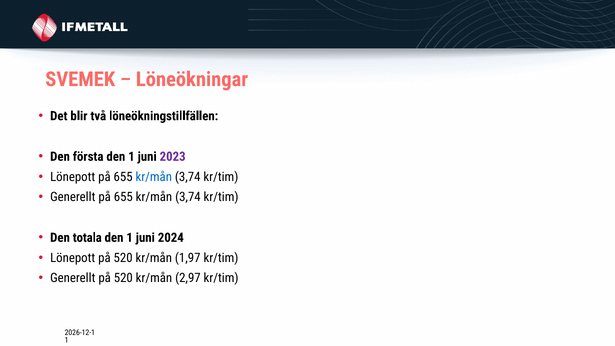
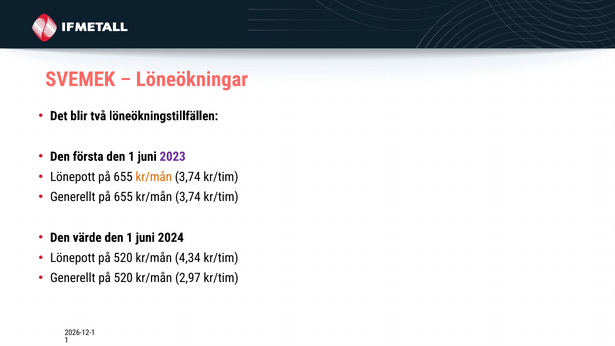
kr/mån colour: blue -> orange (154, 177)
totala: totala -> värde (87, 238)
1,97: 1,97 -> 4,34 (188, 258)
